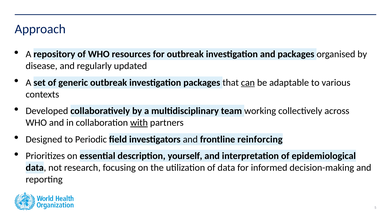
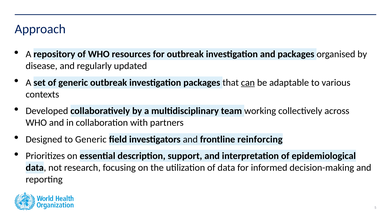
with underline: present -> none (139, 123)
to Periodic: Periodic -> Generic (91, 139)
yourself: yourself -> support (185, 156)
